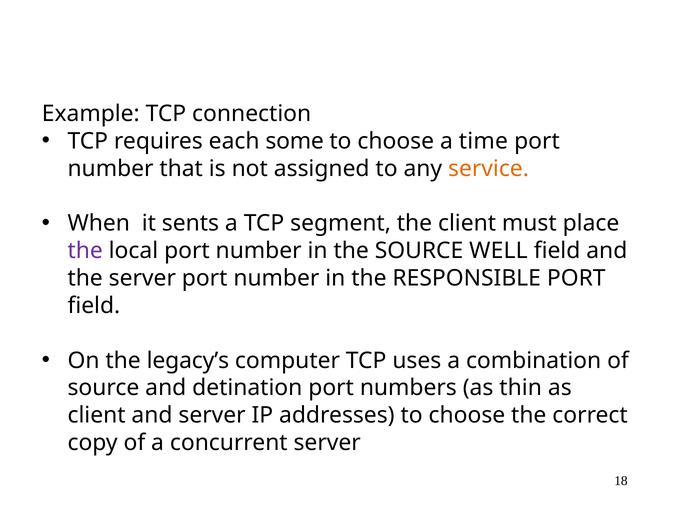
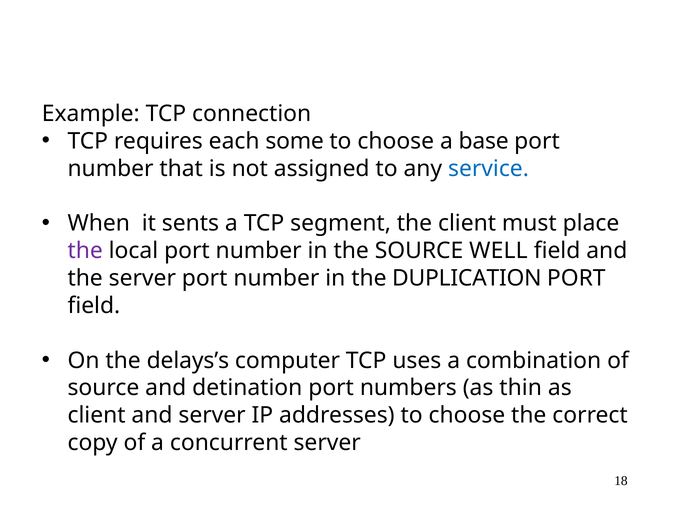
time: time -> base (484, 141)
service colour: orange -> blue (488, 169)
RESPONSIBLE: RESPONSIBLE -> DUPLICATION (467, 278)
legacy’s: legacy’s -> delays’s (188, 361)
